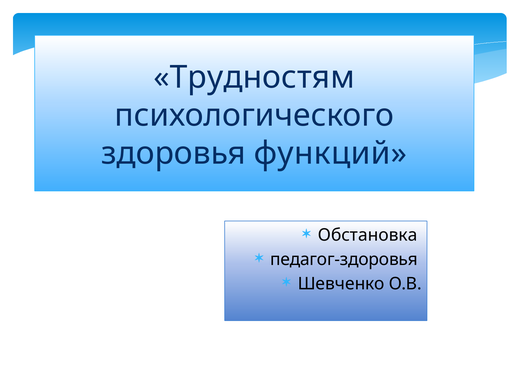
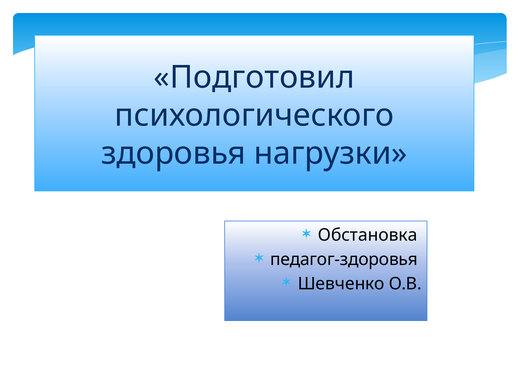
Трудностям: Трудностям -> Подготовил (254, 77)
функций: функций -> нагрузки (331, 153)
